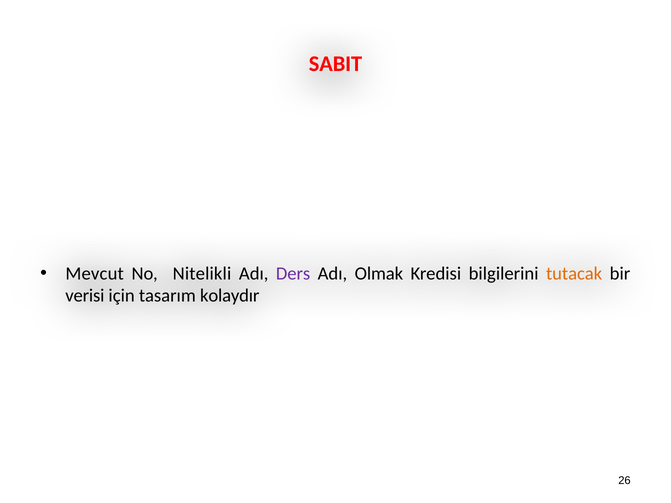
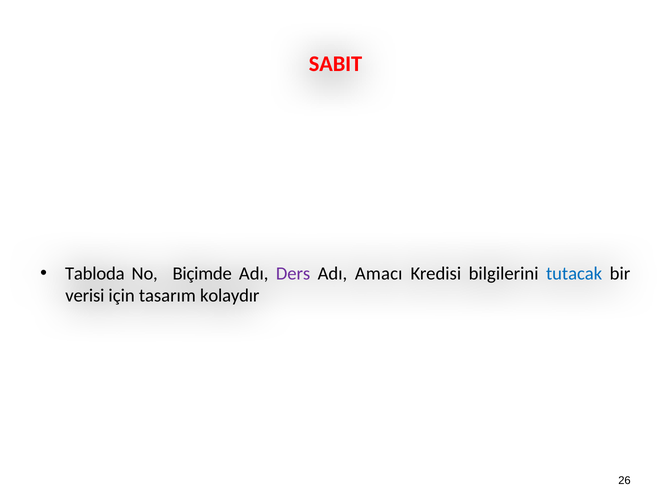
Mevcut: Mevcut -> Tabloda (95, 274)
Nitelikli: Nitelikli -> Biçimde (202, 274)
Olmak: Olmak -> Amacı (379, 274)
tutacak colour: orange -> blue (574, 274)
